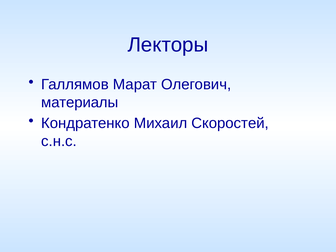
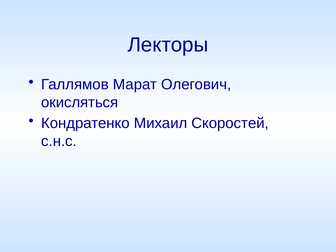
материалы: материалы -> окисляться (80, 102)
